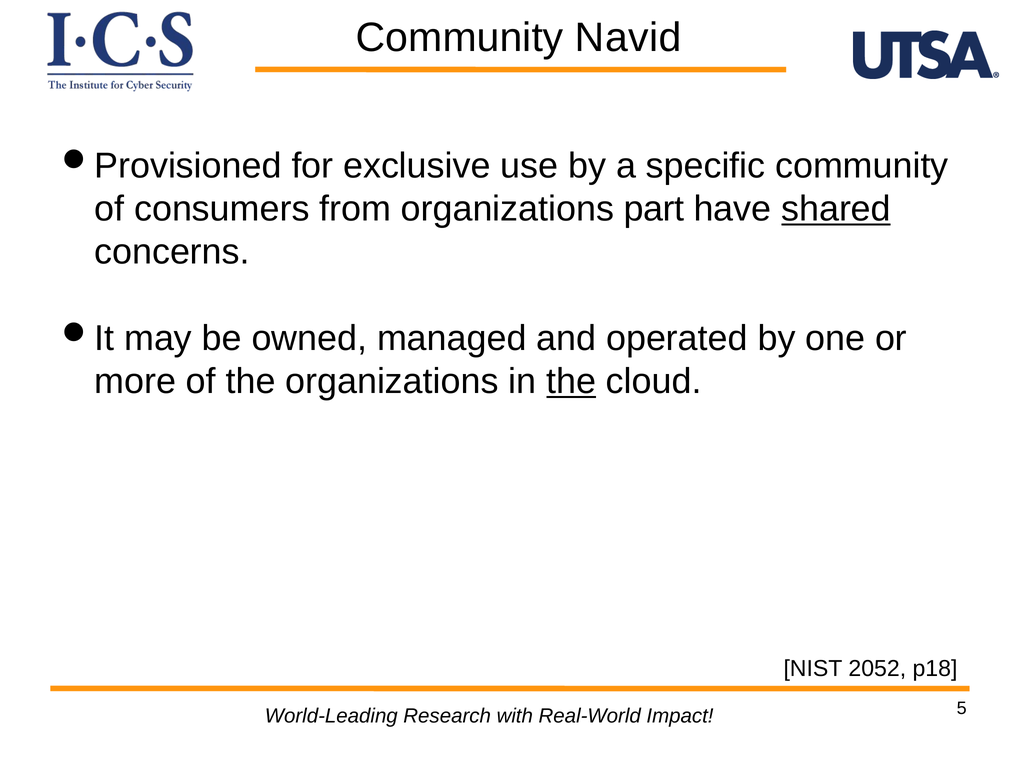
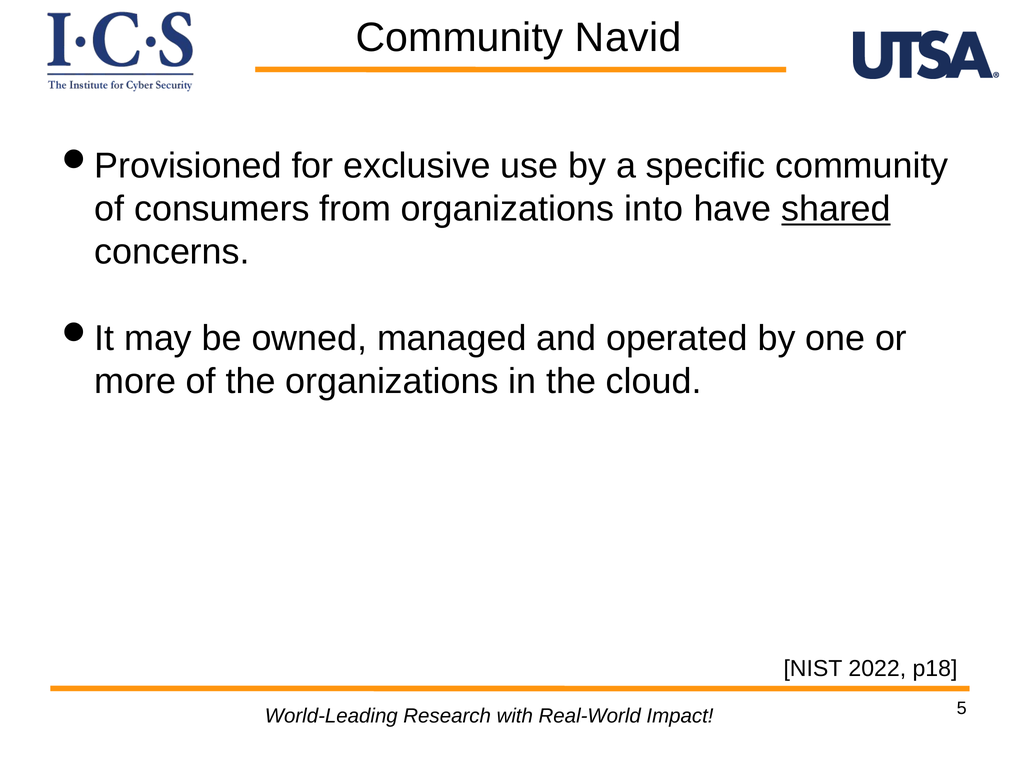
part: part -> into (654, 209)
the underline: present -> none (571, 381)
2052: 2052 -> 2022 (877, 668)
